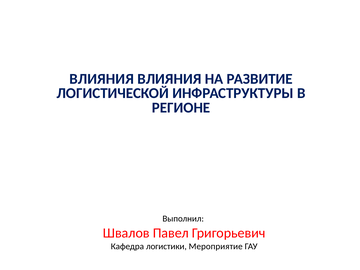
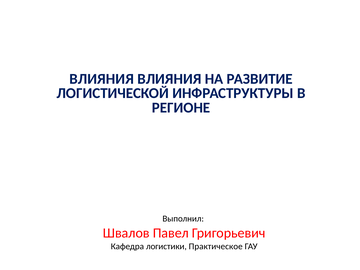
Мероприятие: Мероприятие -> Практическое (216, 246)
